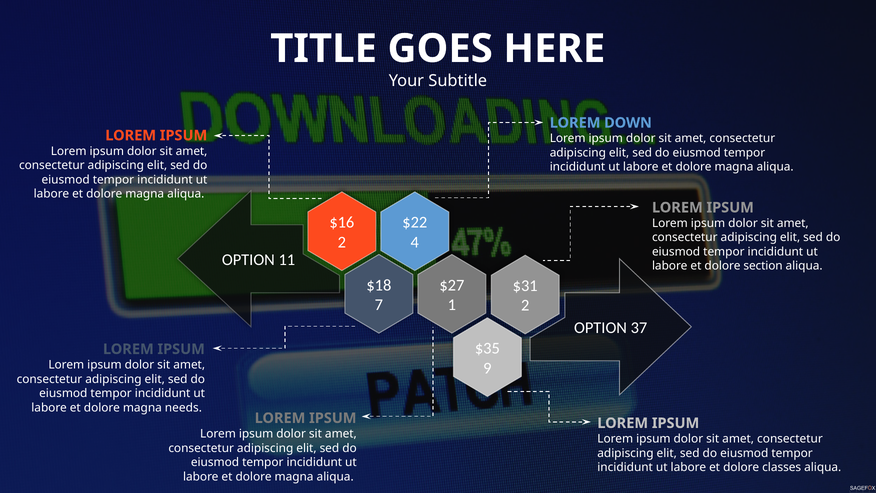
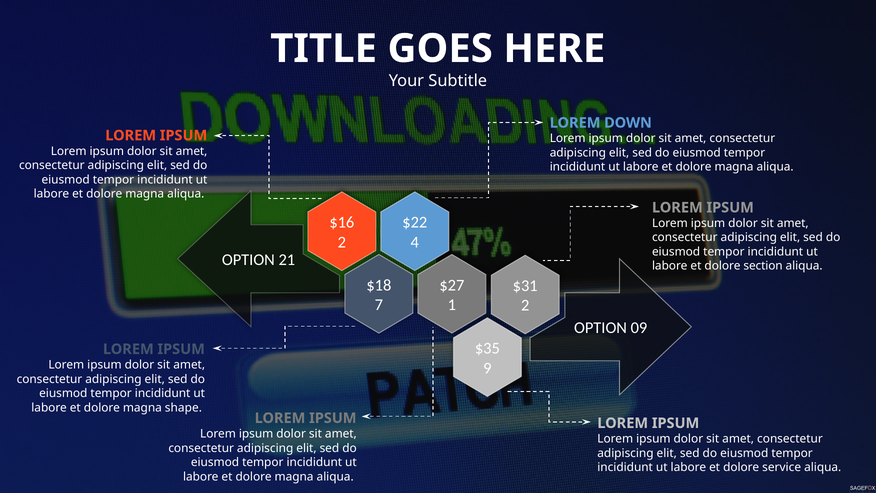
11: 11 -> 21 (287, 260)
37: 37 -> 09 (639, 328)
needs: needs -> shape (183, 407)
classes: classes -> service (782, 467)
